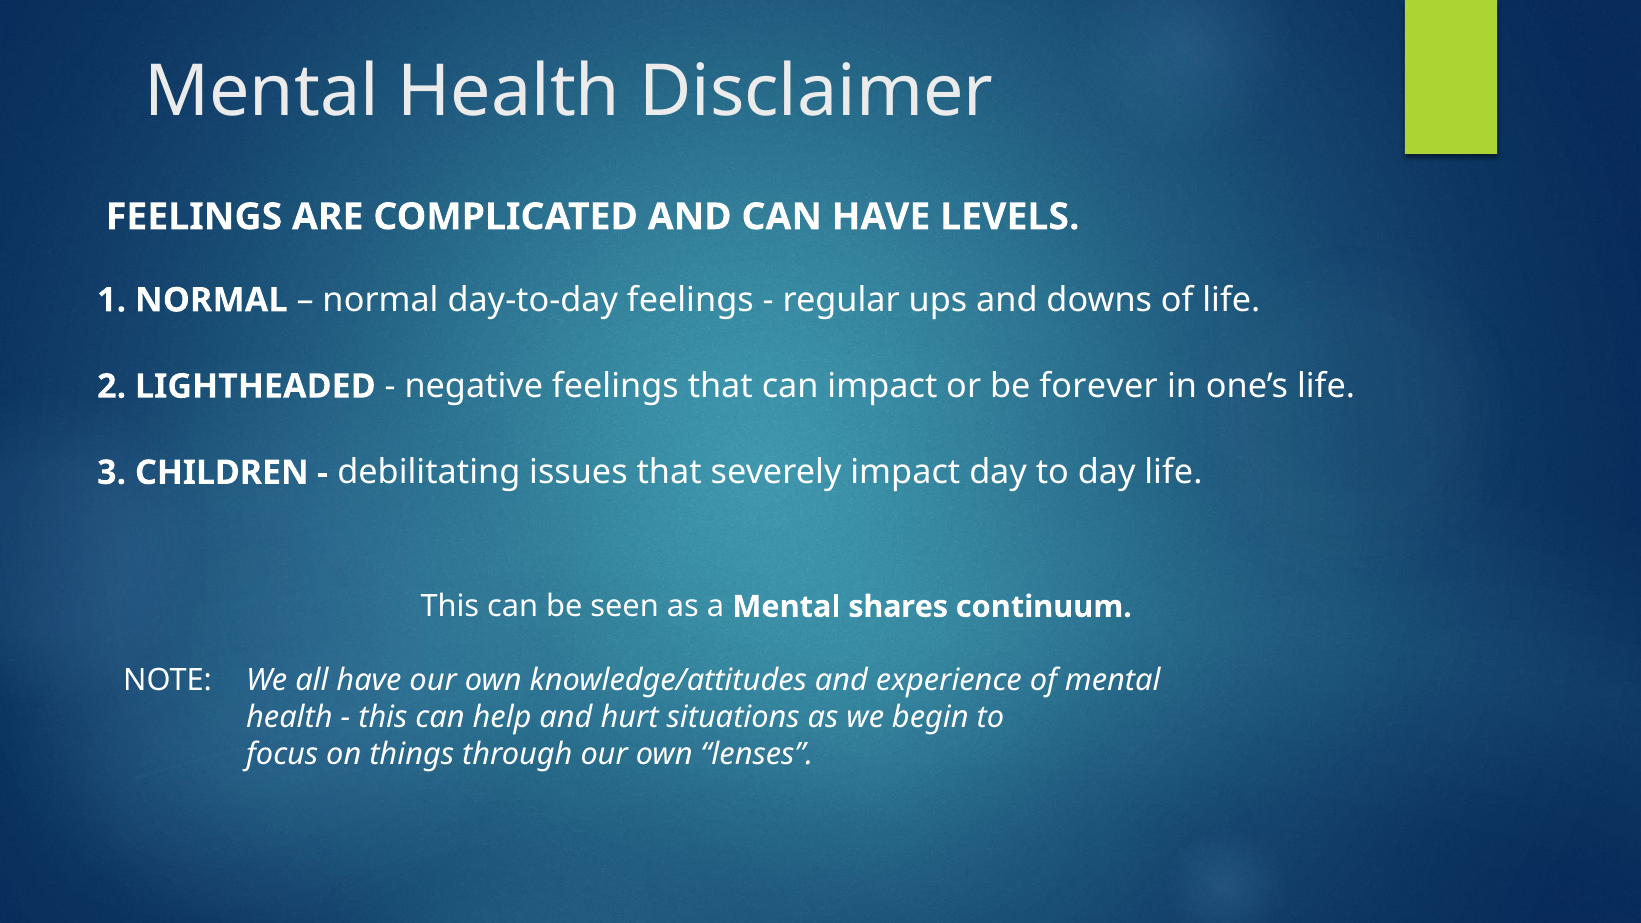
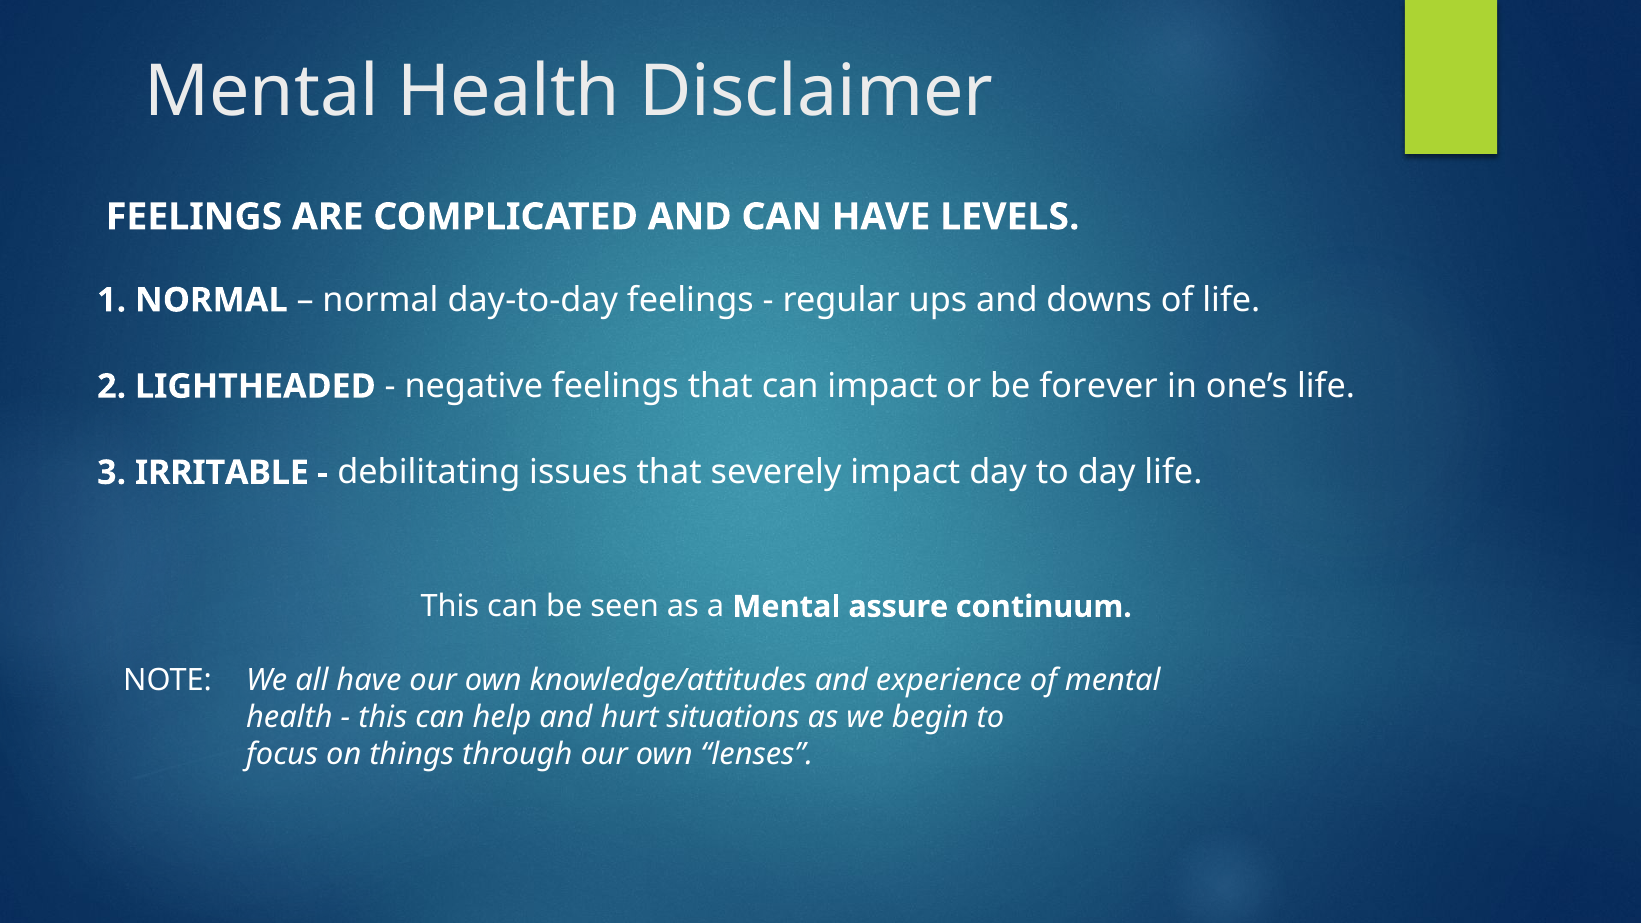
CHILDREN: CHILDREN -> IRRITABLE (222, 473)
shares: shares -> assure (898, 607)
